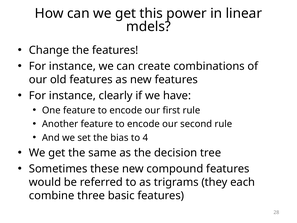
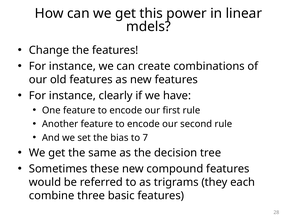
4: 4 -> 7 (145, 138)
